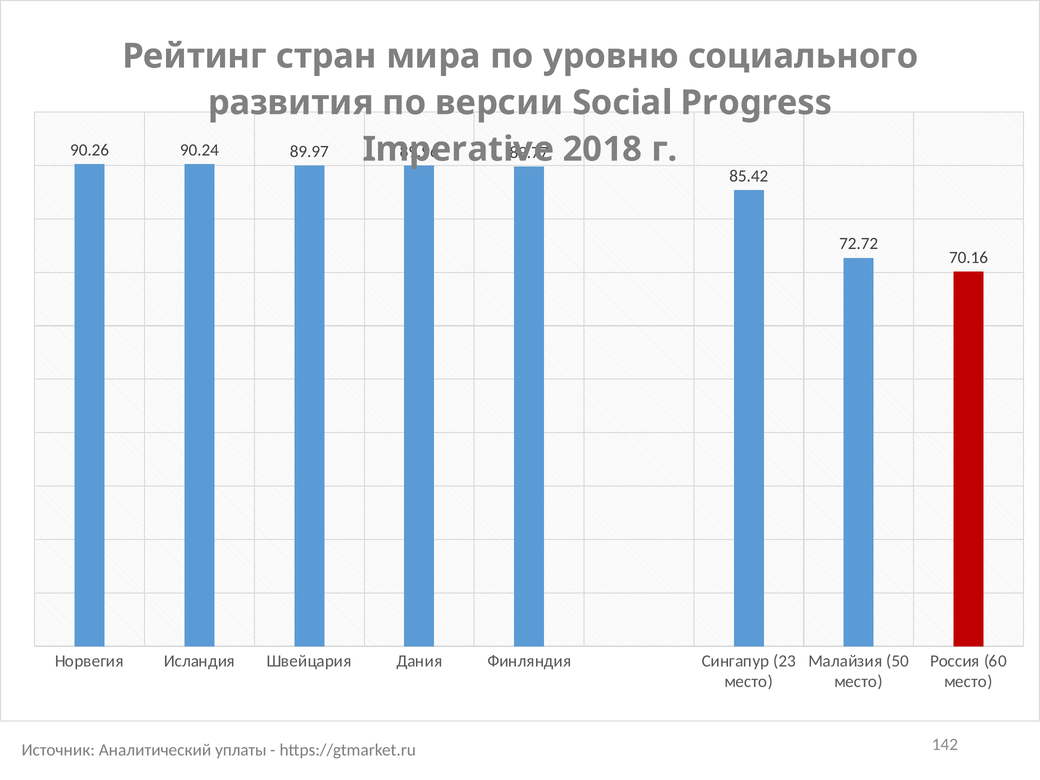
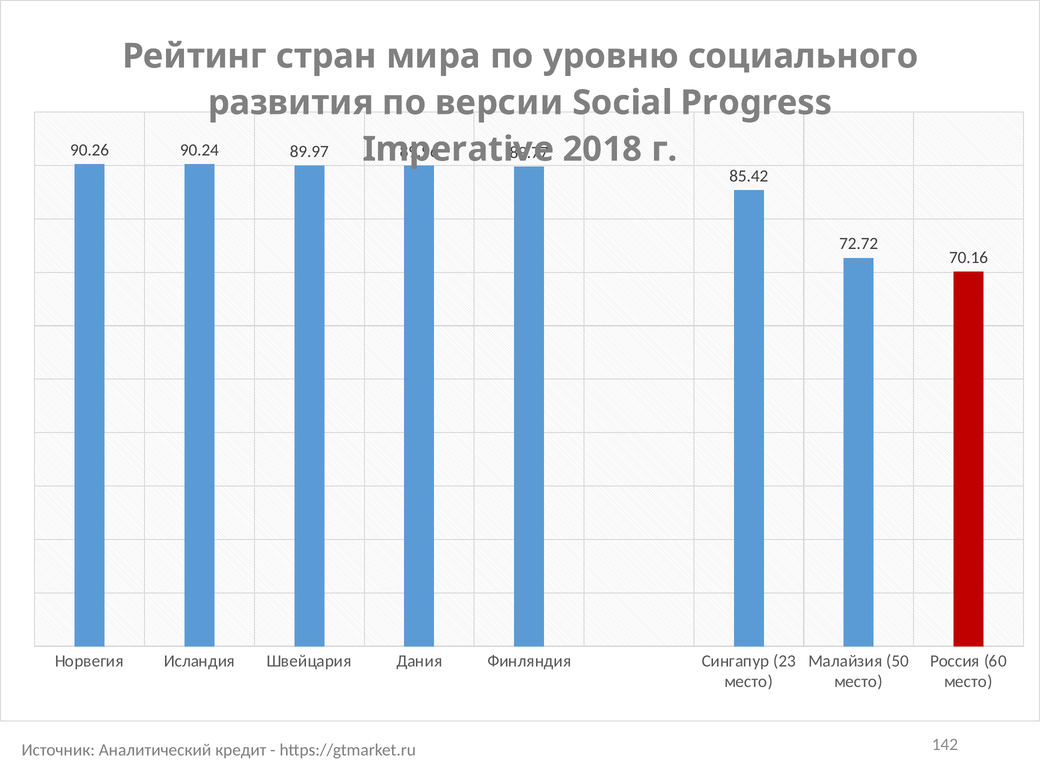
уплаты: уплаты -> кредит (241, 750)
